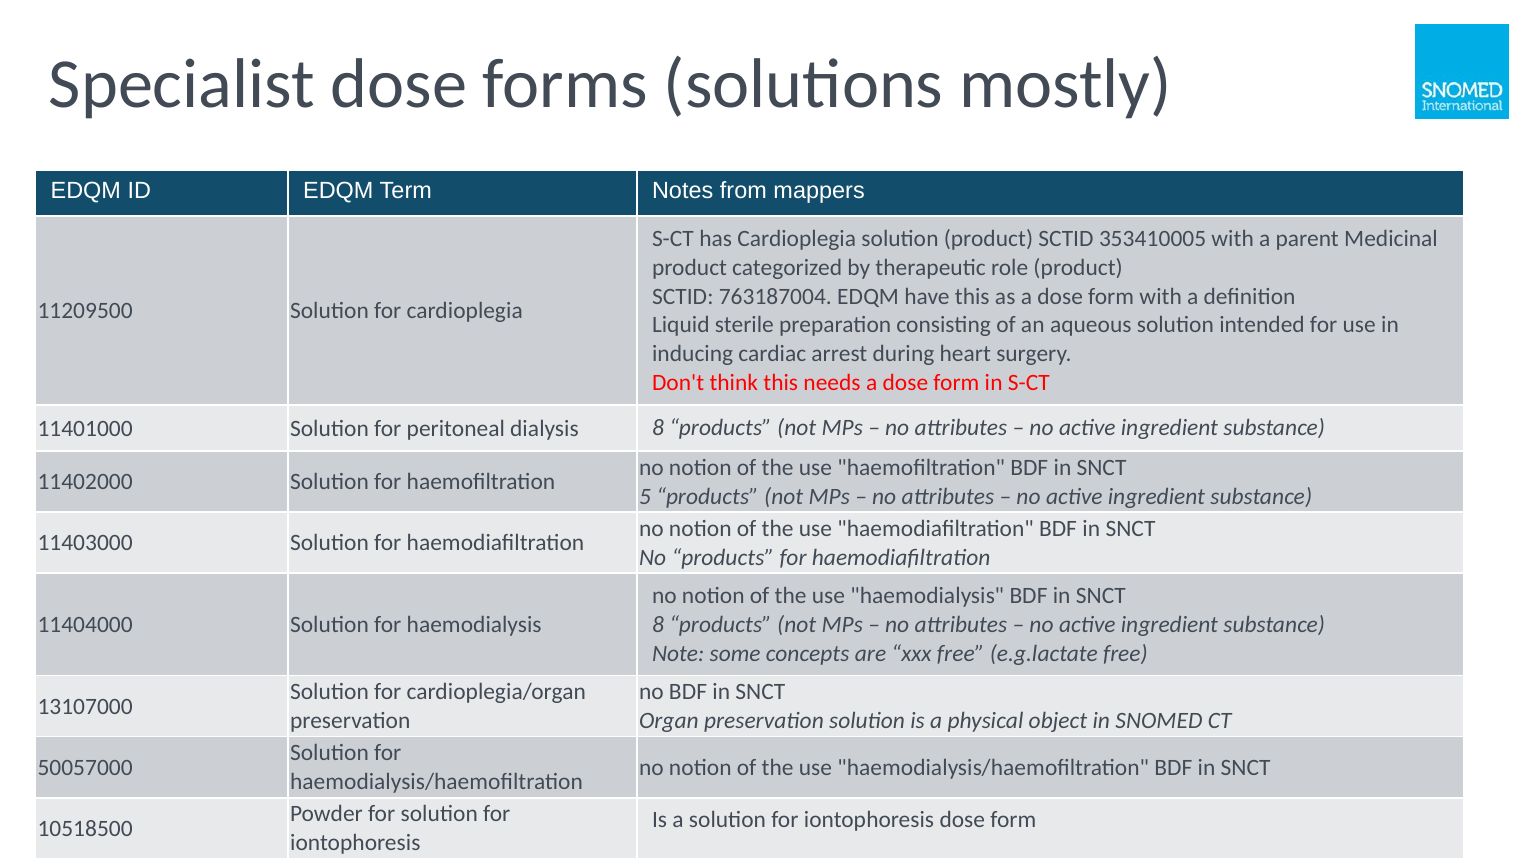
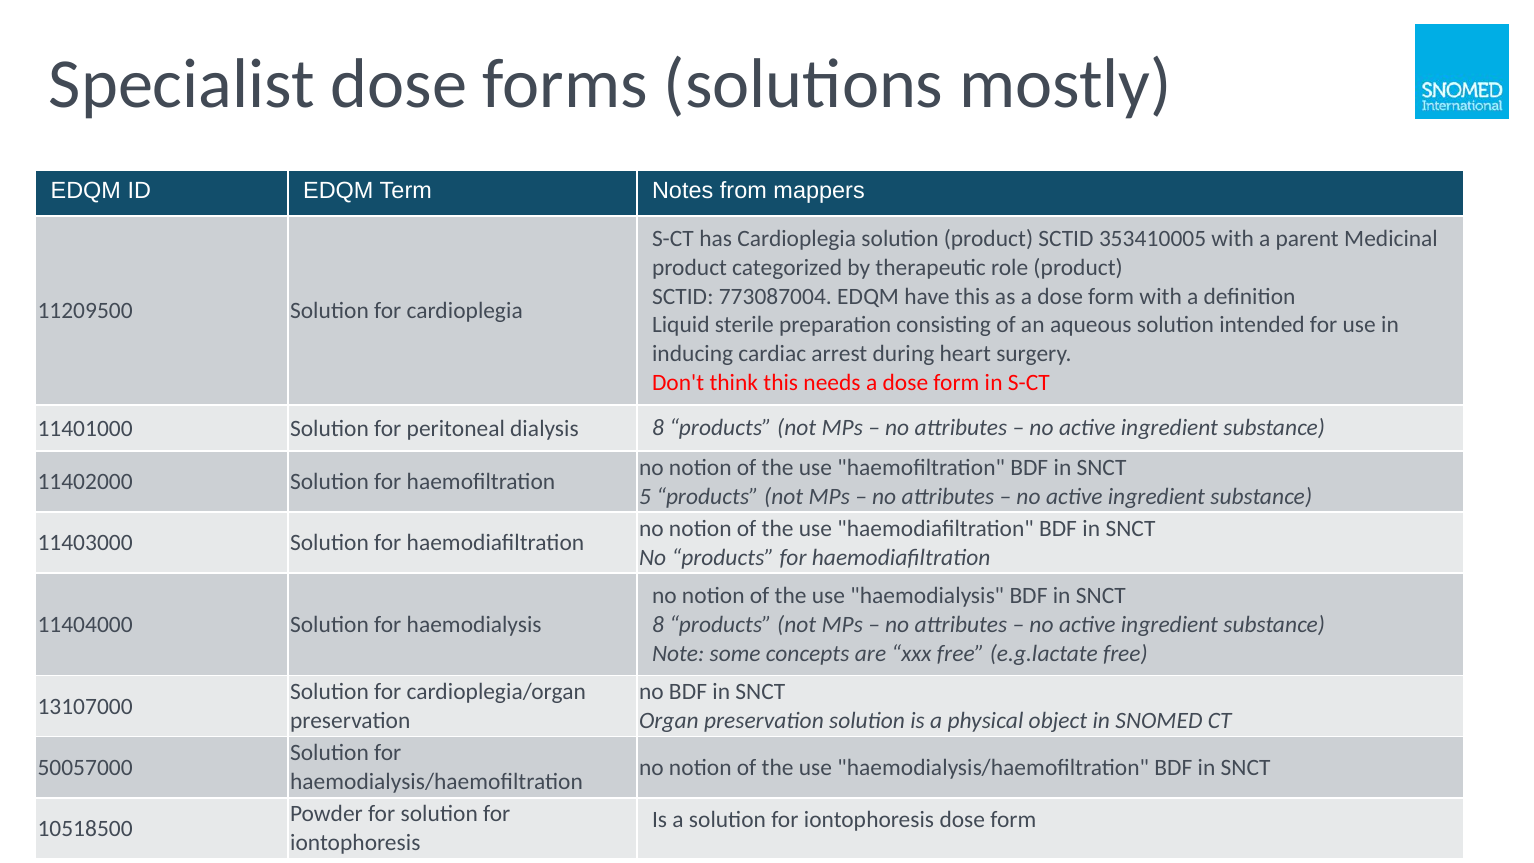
763187004: 763187004 -> 773087004 (775, 296)
